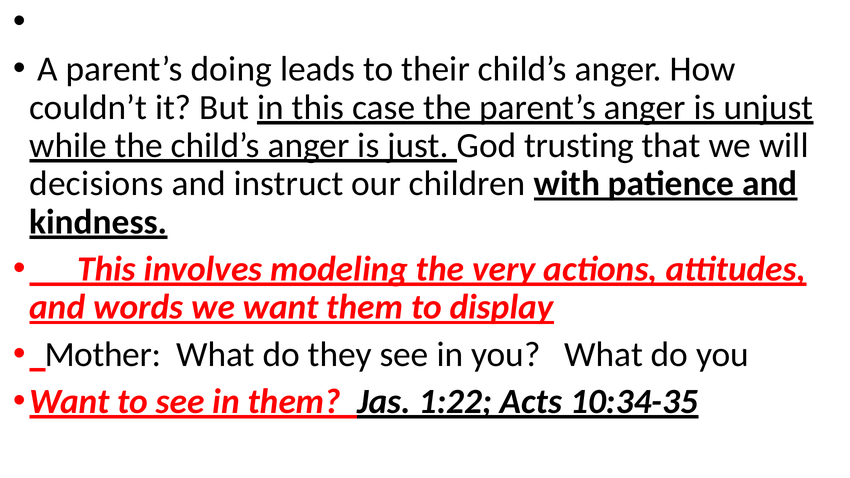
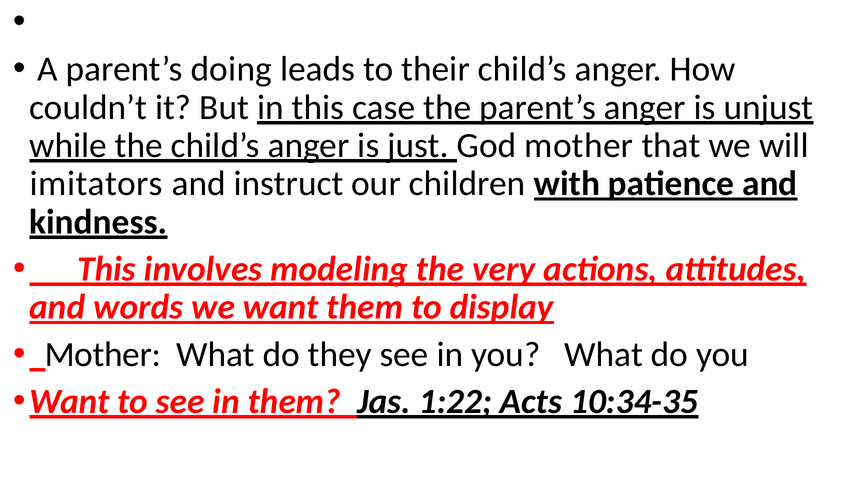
God trusting: trusting -> mother (579, 146)
decisions: decisions -> imitators (96, 184)
